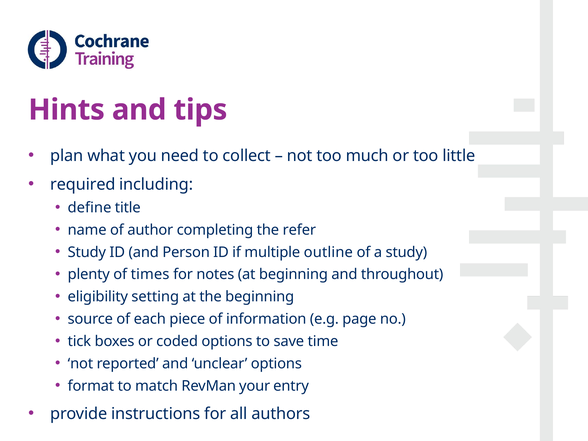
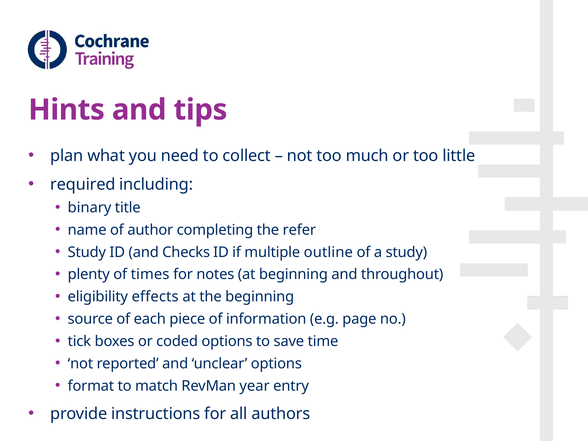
define: define -> binary (90, 208)
Person: Person -> Checks (186, 252)
setting: setting -> effects (155, 297)
your: your -> year (255, 386)
